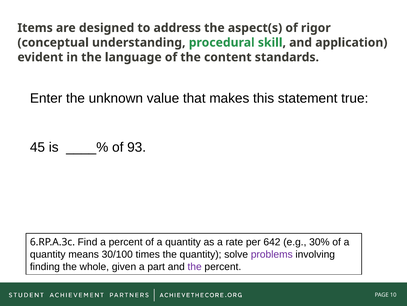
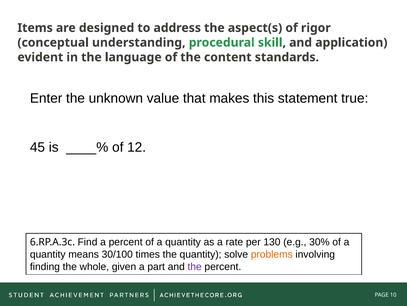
93: 93 -> 12 (137, 147)
642: 642 -> 130 (272, 242)
problems colour: purple -> orange (272, 254)
